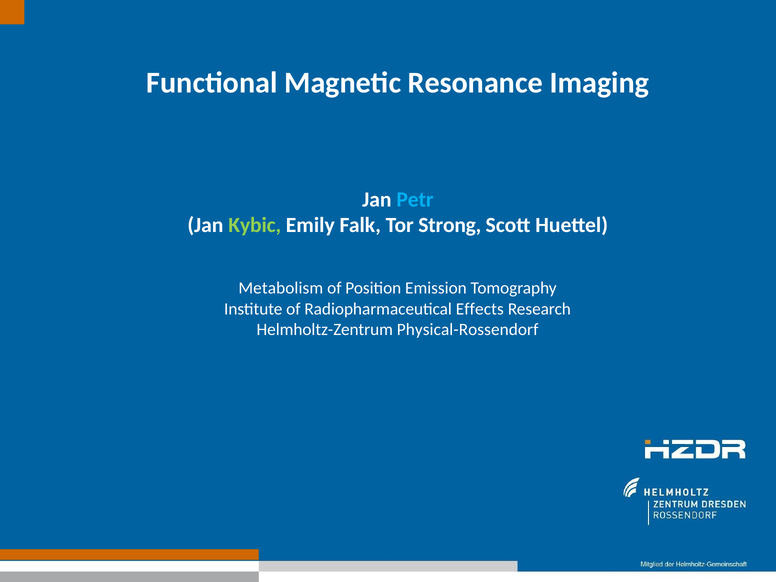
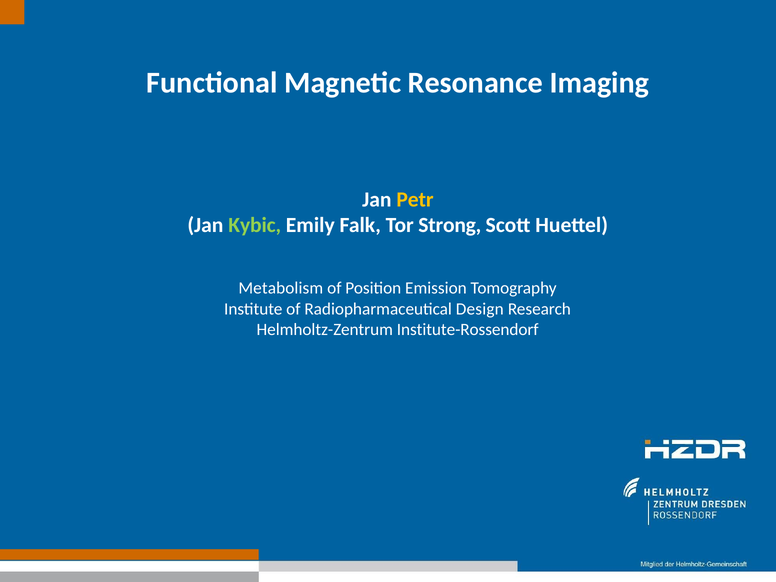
Petr colour: light blue -> yellow (415, 199)
Effects: Effects -> Design (480, 309)
Physical-Rossendorf: Physical-Rossendorf -> Institute-Rossendorf (468, 330)
